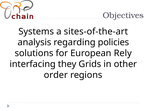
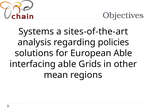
European Rely: Rely -> Able (123, 53)
interfacing they: they -> able (67, 64)
order: order -> mean (56, 75)
